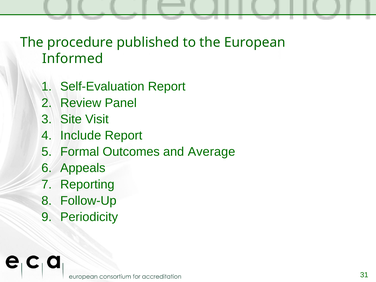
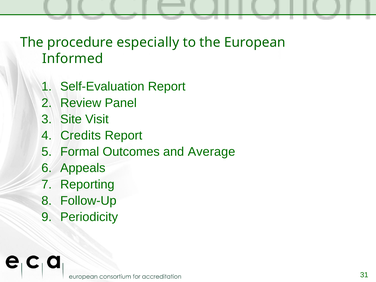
published: published -> especially (148, 42)
Include: Include -> Credits (81, 135)
